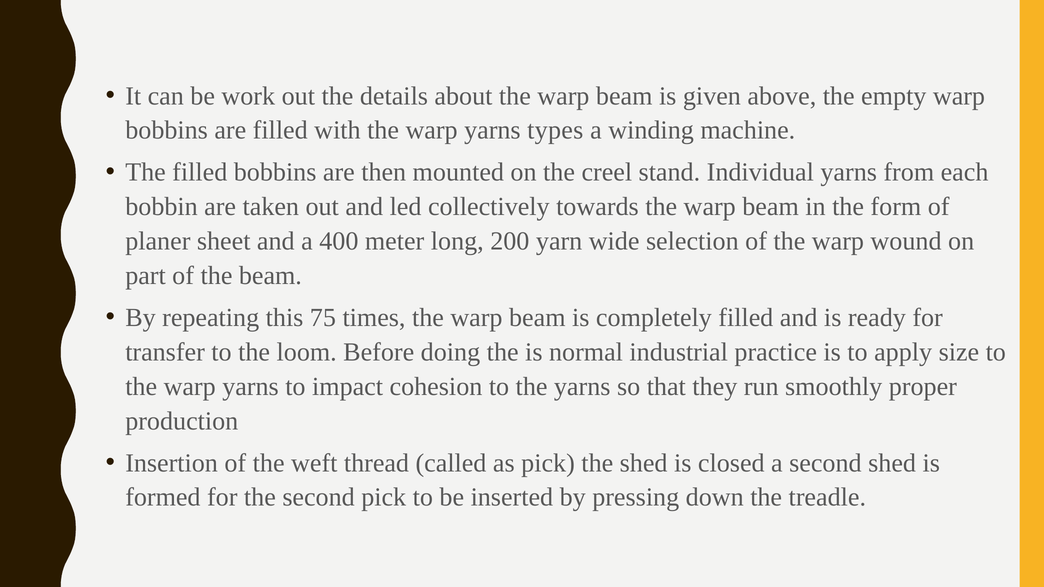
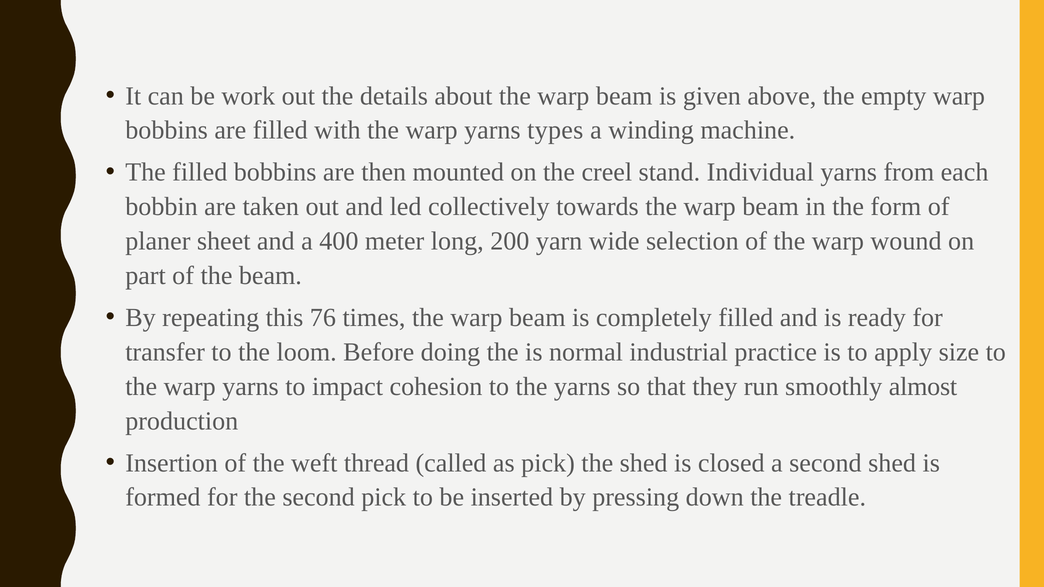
75: 75 -> 76 (323, 318)
proper: proper -> almost (923, 387)
